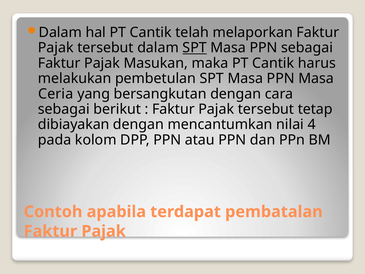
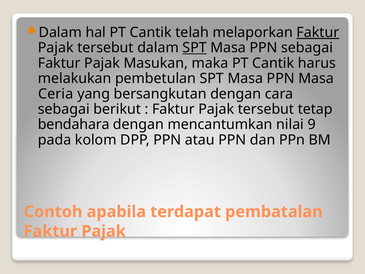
Faktur underline: none -> present (318, 32)
dibiayakan: dibiayakan -> bendahara (74, 124)
4: 4 -> 9 (312, 124)
